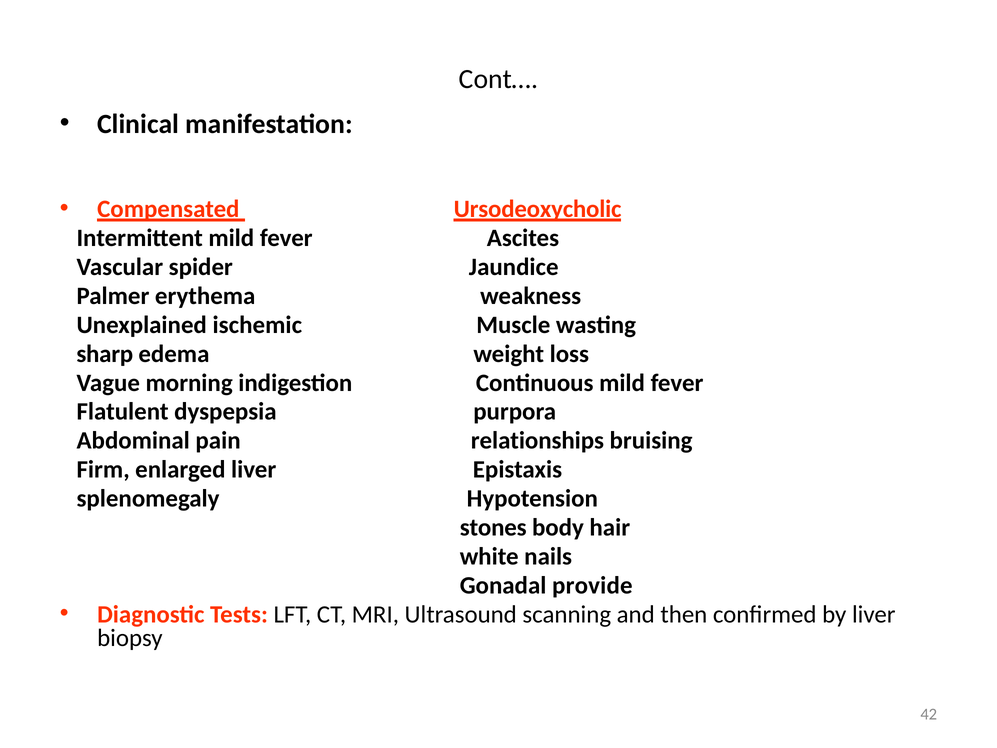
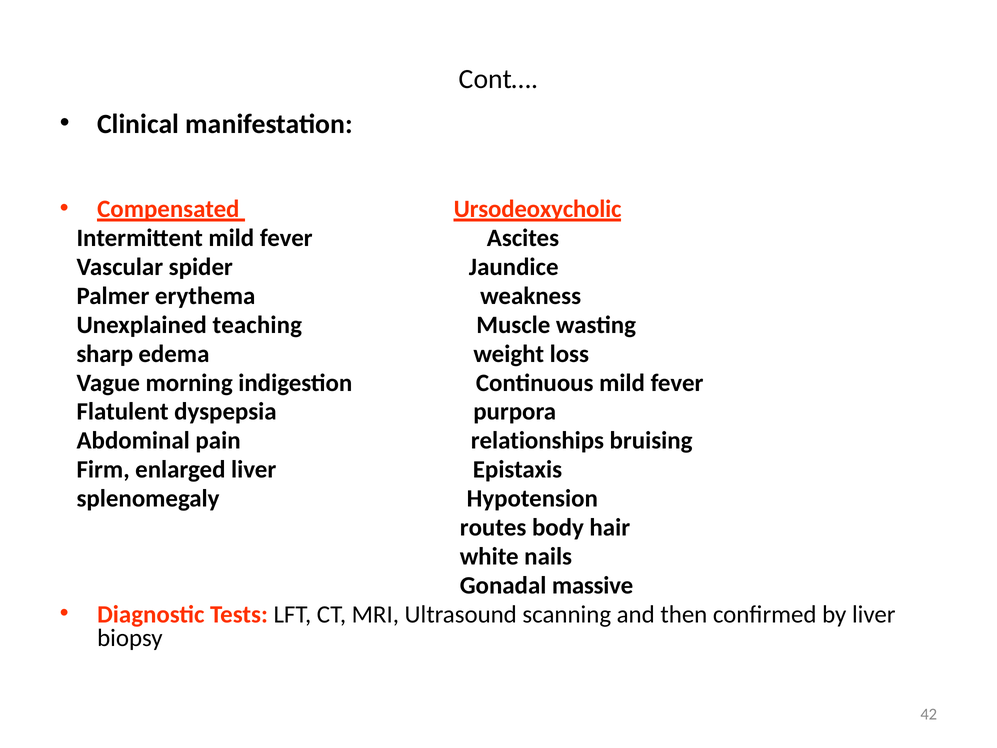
ischemic: ischemic -> teaching (257, 325)
stones: stones -> routes (493, 527)
provide: provide -> massive (593, 585)
